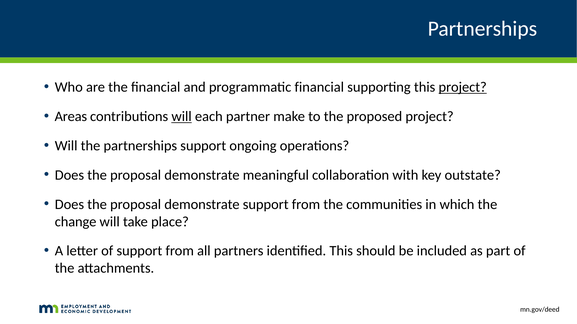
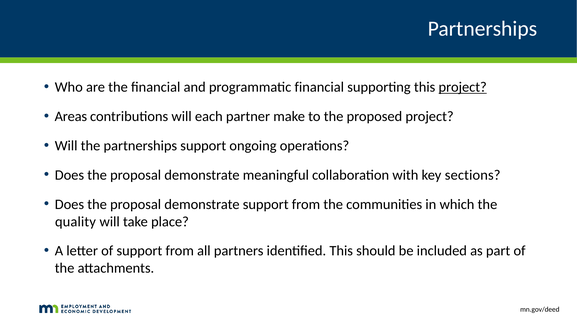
will underline: present -> none (182, 117)
outstate: outstate -> sections (473, 175)
change: change -> quality (75, 222)
